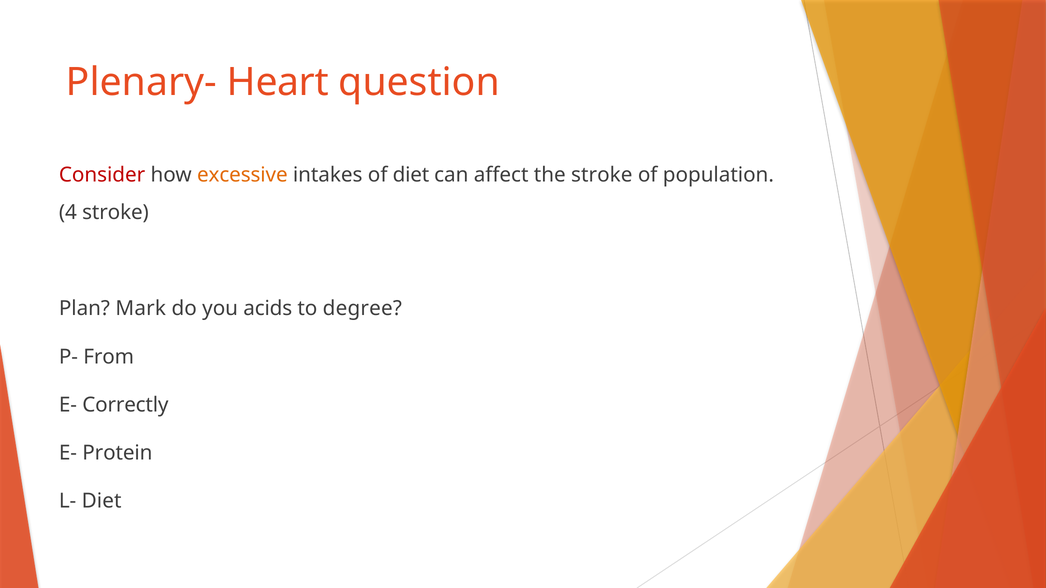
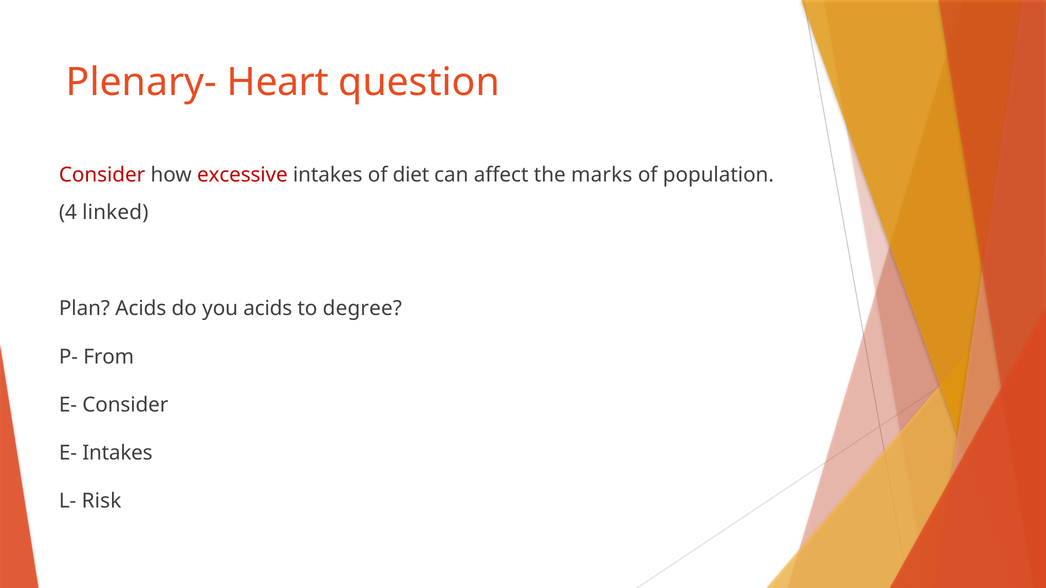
excessive colour: orange -> red (242, 175)
the stroke: stroke -> marks (602, 175)
stroke: stroke -> linked (115, 212)
Plan Mark: Mark -> Acids (141, 309)
E- Correctly: Correctly -> Consider (125, 405)
E- Protein: Protein -> Intakes (117, 453)
L- Diet: Diet -> Risk (102, 501)
